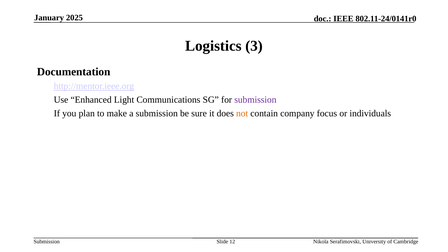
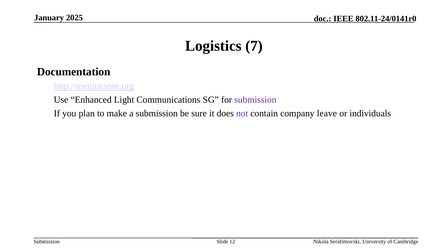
3: 3 -> 7 (254, 46)
not colour: orange -> purple (242, 113)
focus: focus -> leave (327, 113)
